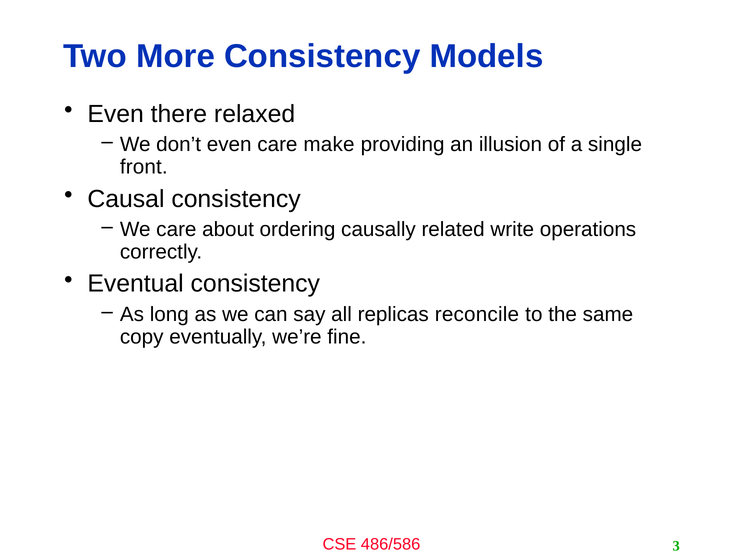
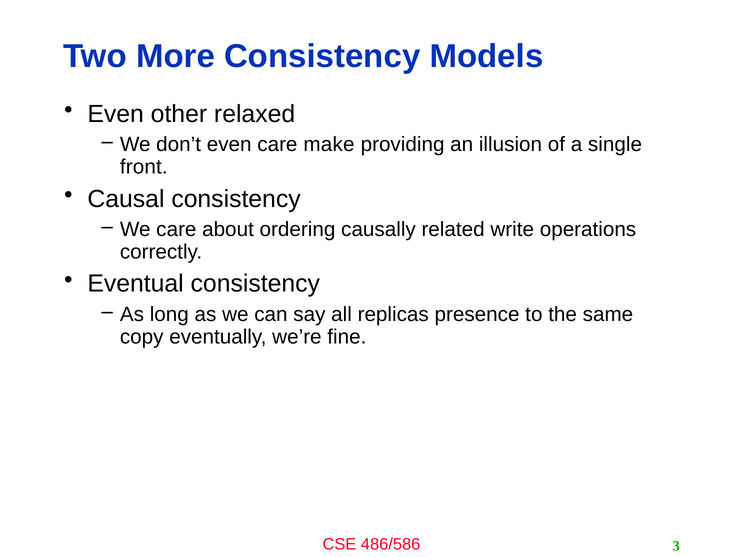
there: there -> other (179, 114)
reconcile: reconcile -> presence (477, 315)
